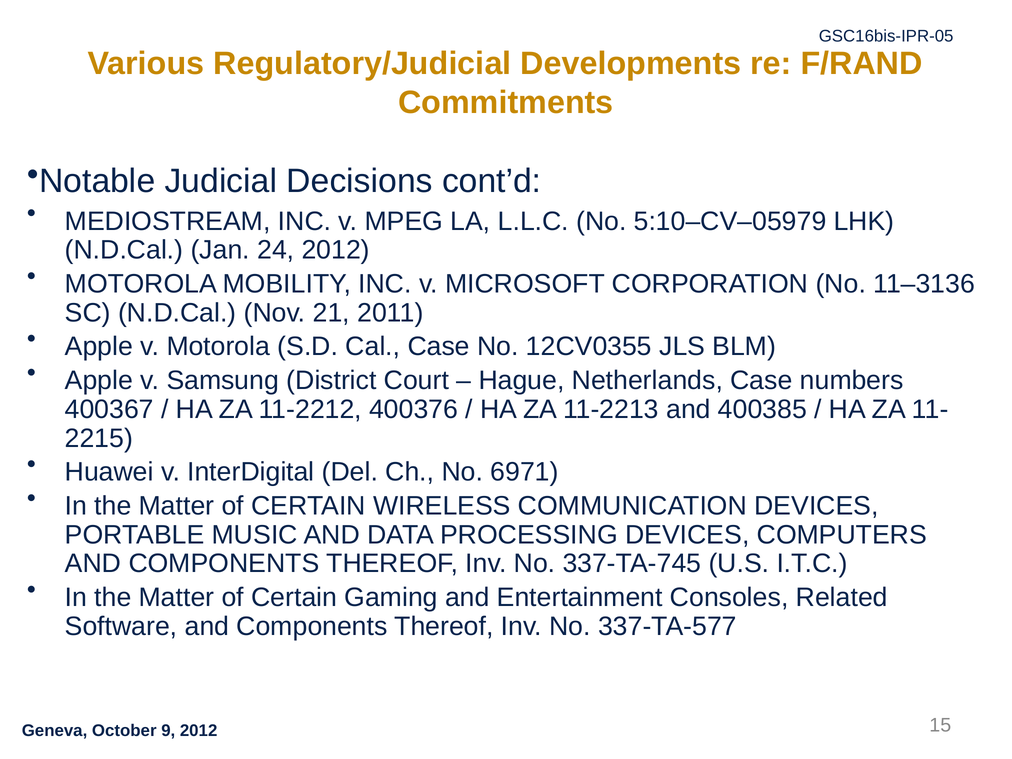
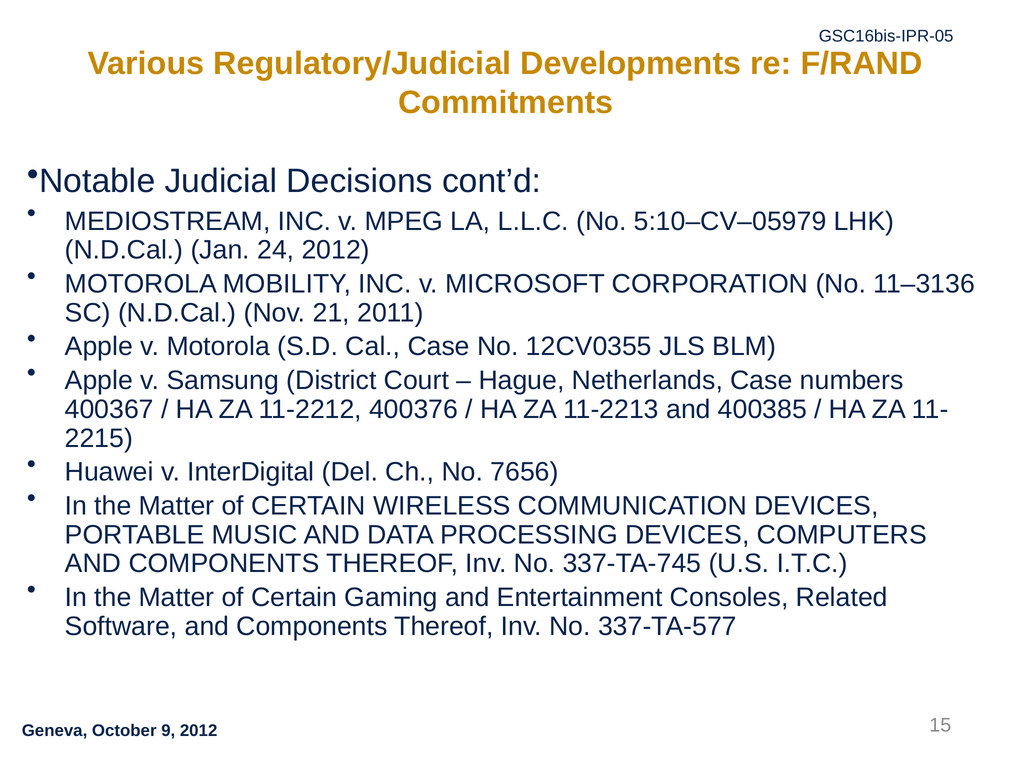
6971: 6971 -> 7656 (525, 472)
